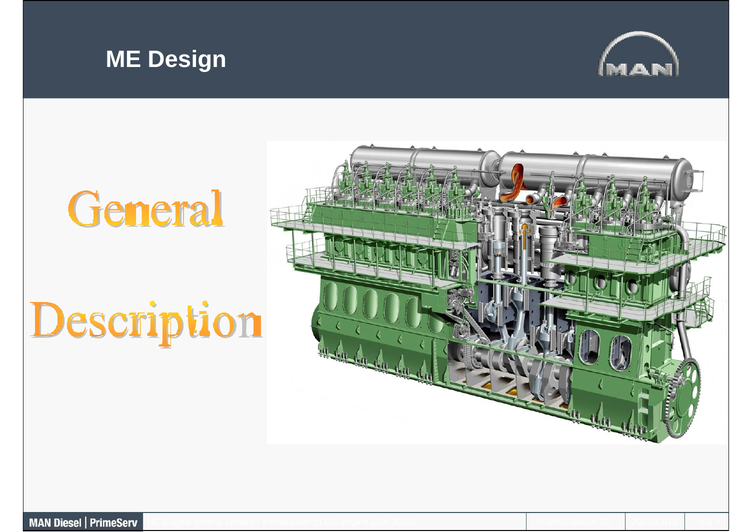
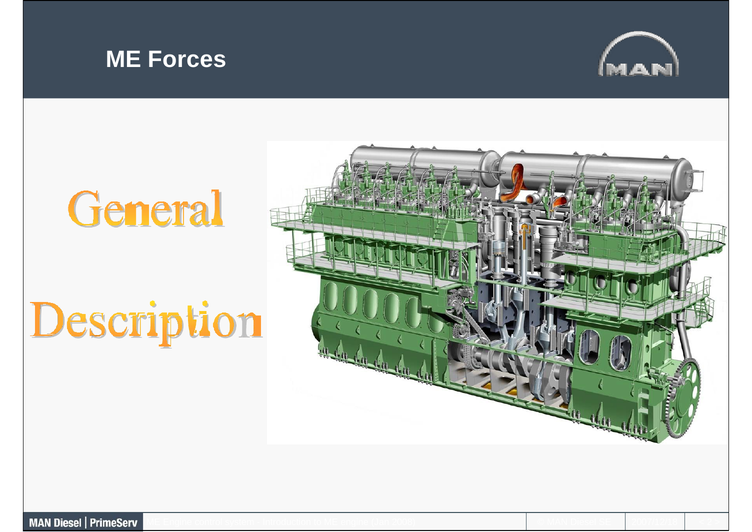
Design: Design -> Forces (187, 59)
